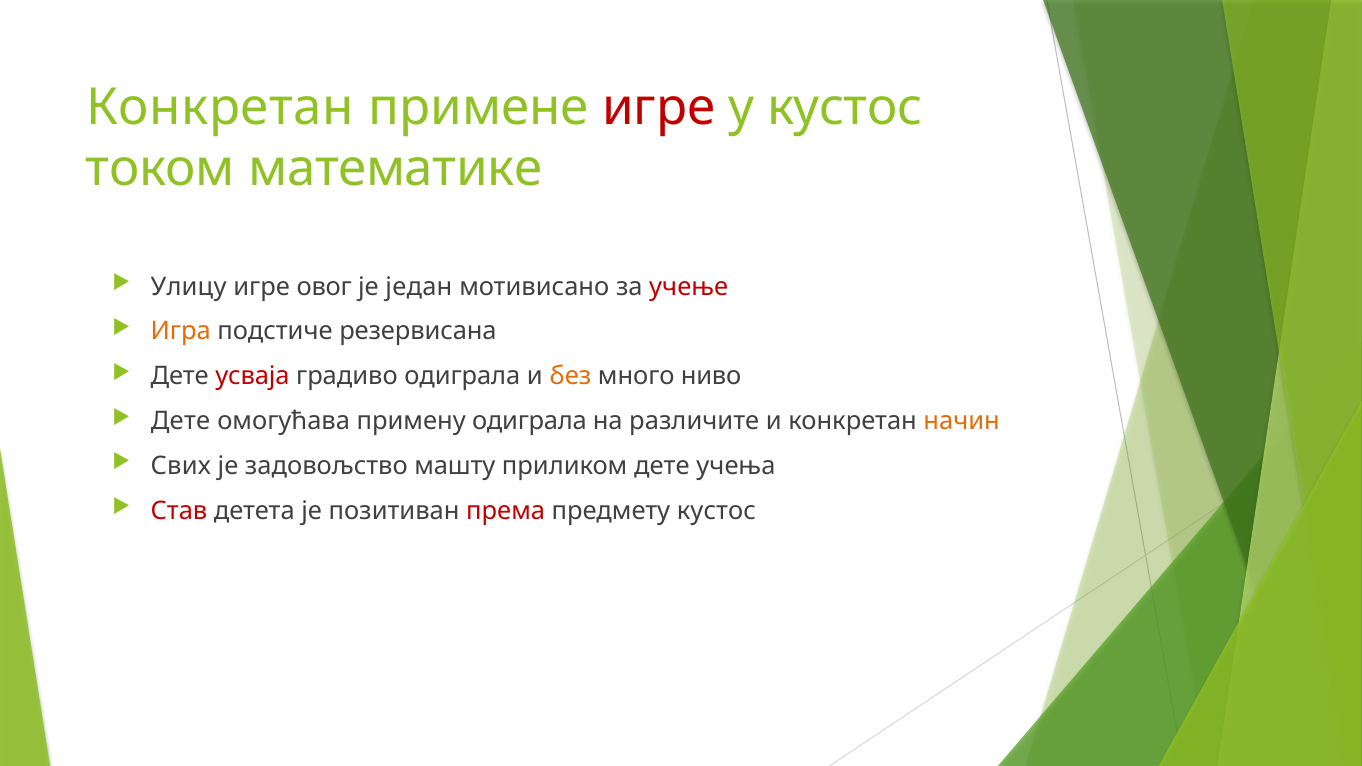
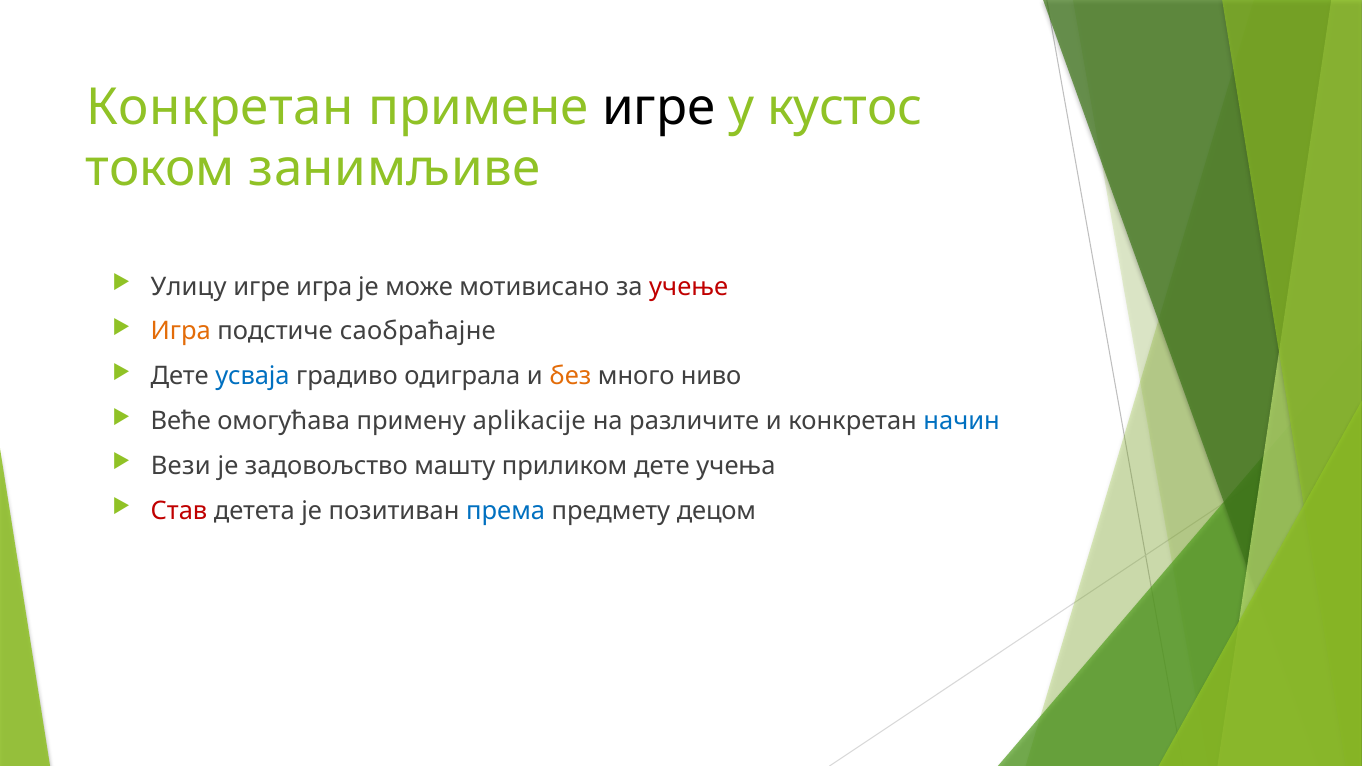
игре colour: red -> black (659, 107)
математике: математике -> занимљиве (395, 169)
игре овог: овог -> игра (324, 287)
један: један -> може (419, 287)
резервисана: резервисана -> саобраћајне (418, 331)
усваја colour: red -> blue (252, 376)
Дете: Дете -> Веће (181, 421)
примену одиграла: одиграла -> aplikacije (529, 421)
начин colour: orange -> blue (962, 421)
Свих: Свих -> Вези (181, 466)
према colour: red -> blue (506, 511)
предмету кустос: кустос -> децом (716, 511)
